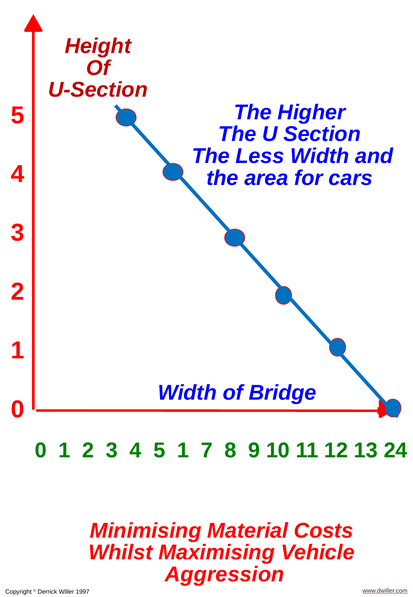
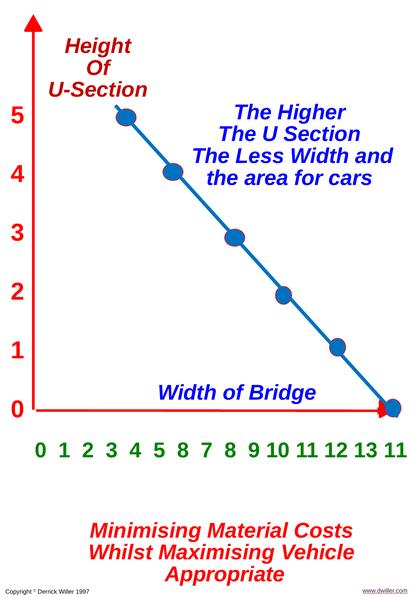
5 1: 1 -> 8 (183, 450)
13 24: 24 -> 11 (396, 450)
Aggression: Aggression -> Appropriate (225, 574)
